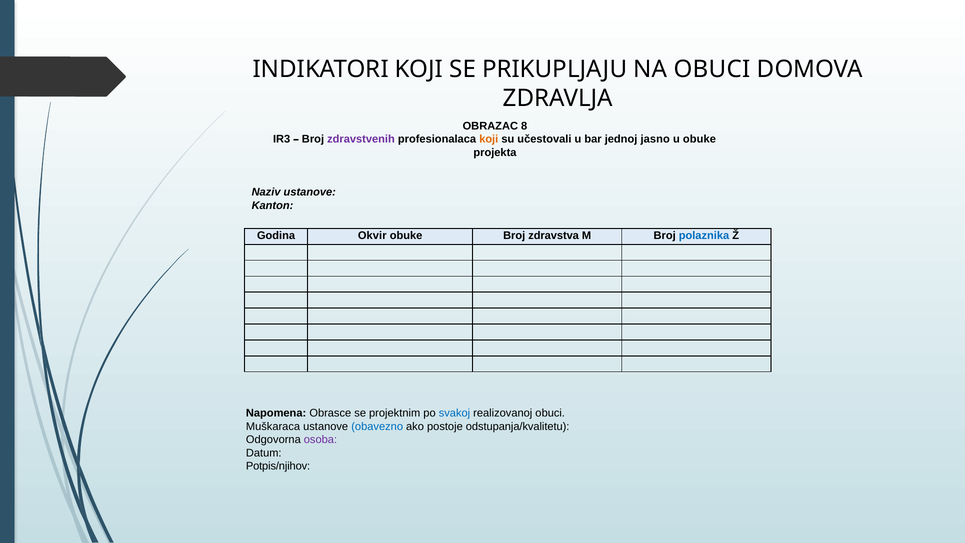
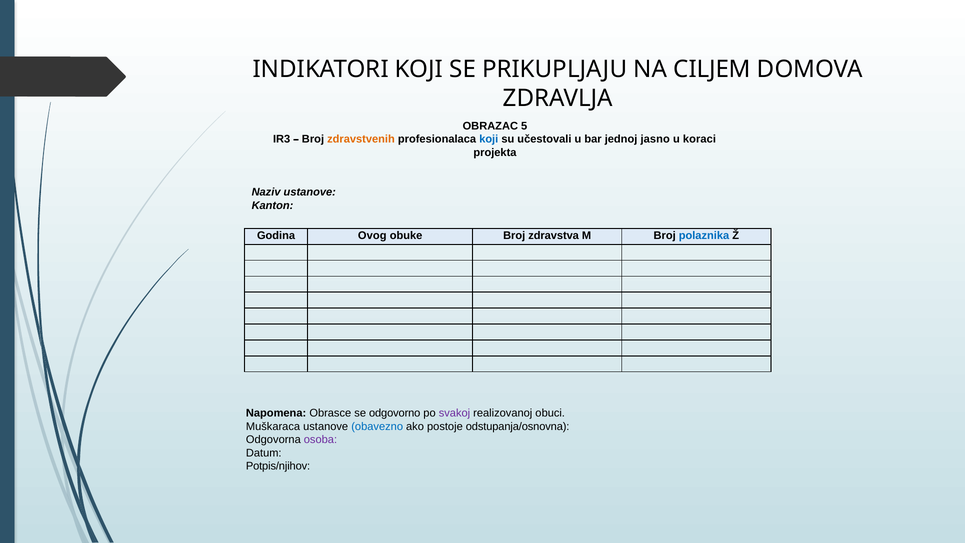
NA OBUCI: OBUCI -> CILJEM (712, 69)
8: 8 -> 5 (524, 126)
zdravstvenih colour: purple -> orange (361, 139)
koji colour: orange -> blue (489, 139)
u obuke: obuke -> koraci (699, 139)
Okvir: Okvir -> Ovog (372, 236)
projektnim: projektnim -> odgovorno (395, 413)
svakoj colour: blue -> purple (454, 413)
odstupanja/kvalitetu: odstupanja/kvalitetu -> odstupanja/osnovna (518, 426)
